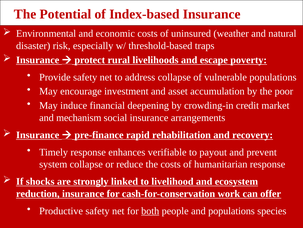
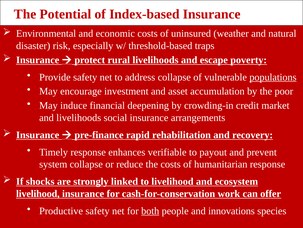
populations underline: none -> present (273, 77)
and mechanism: mechanism -> livelihoods (79, 117)
reduction: reduction -> livelihood (38, 193)
and populations: populations -> innovations (232, 210)
